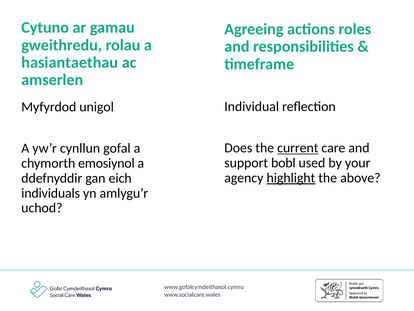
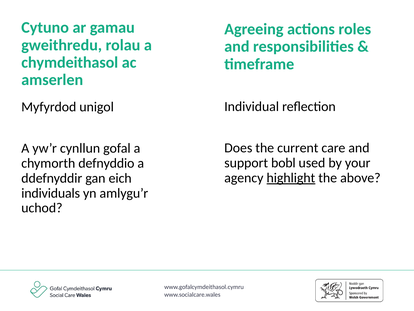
hasiantaethau: hasiantaethau -> chymdeithasol (70, 62)
current underline: present -> none (298, 148)
emosiynol: emosiynol -> defnyddio (106, 163)
